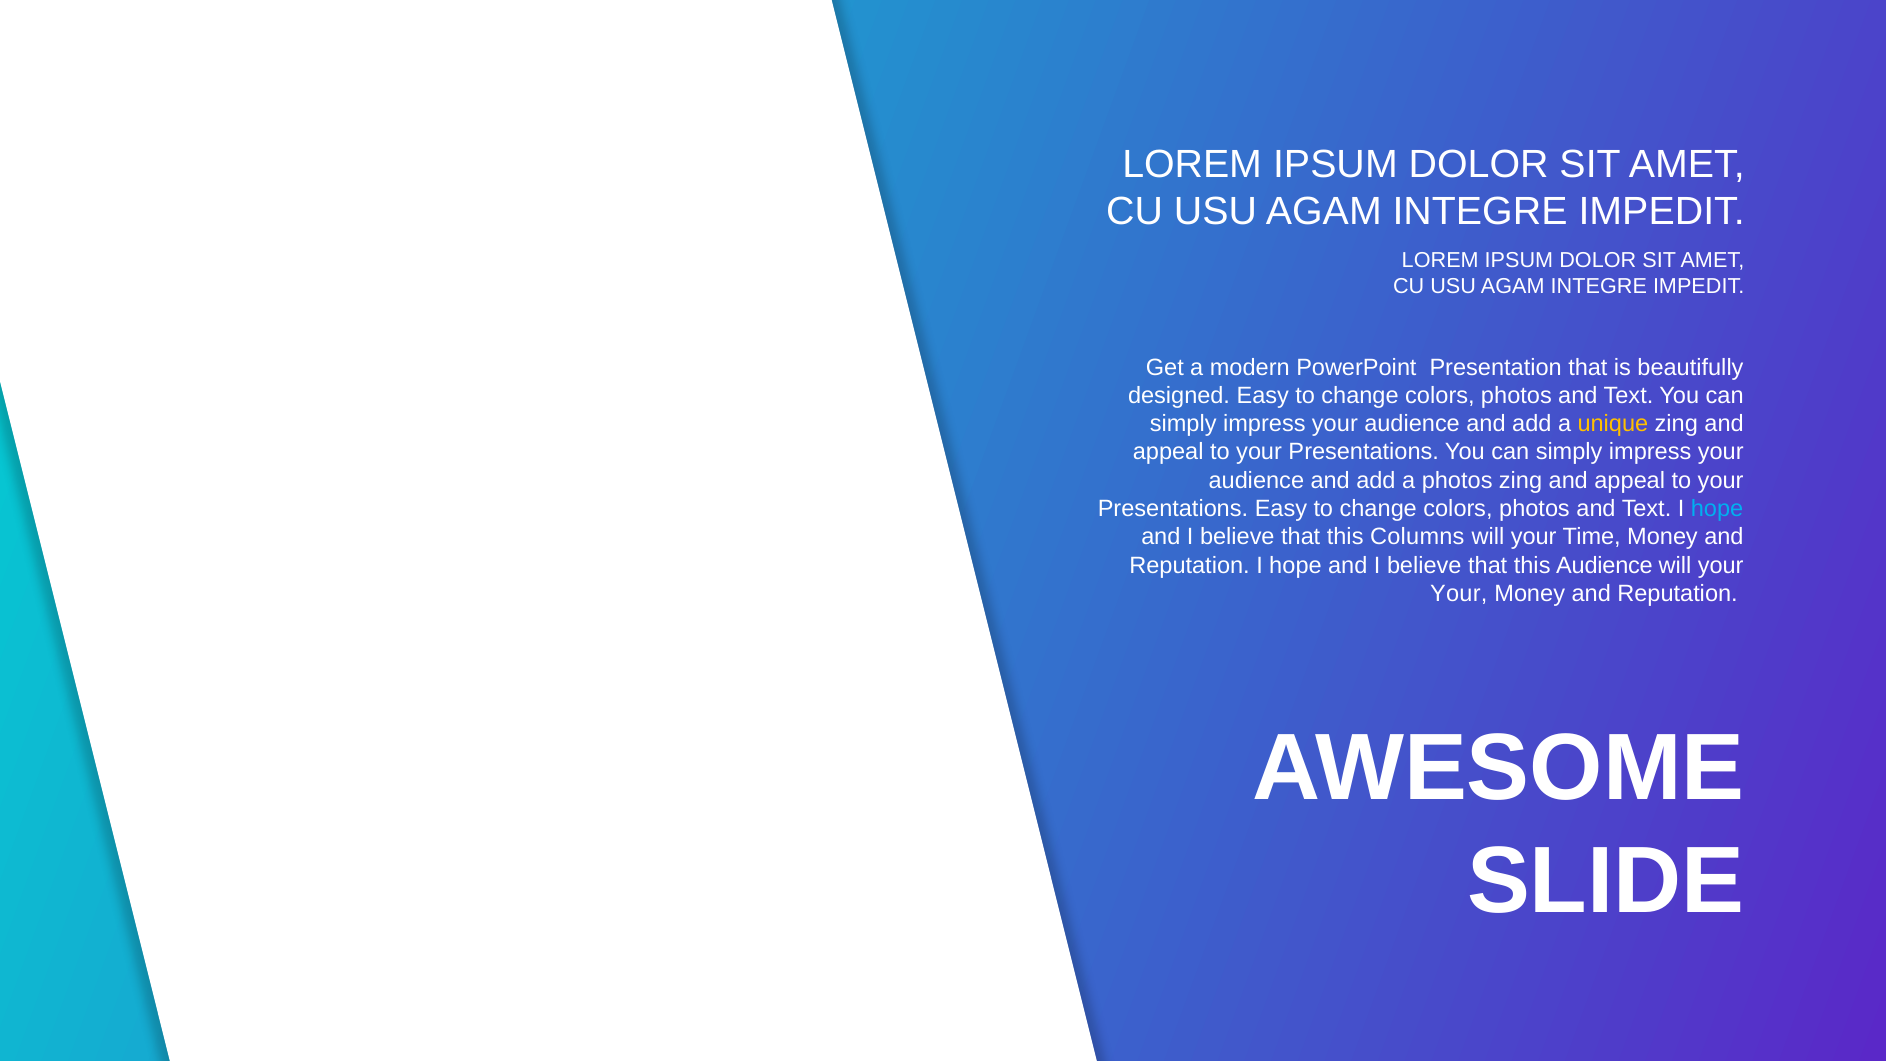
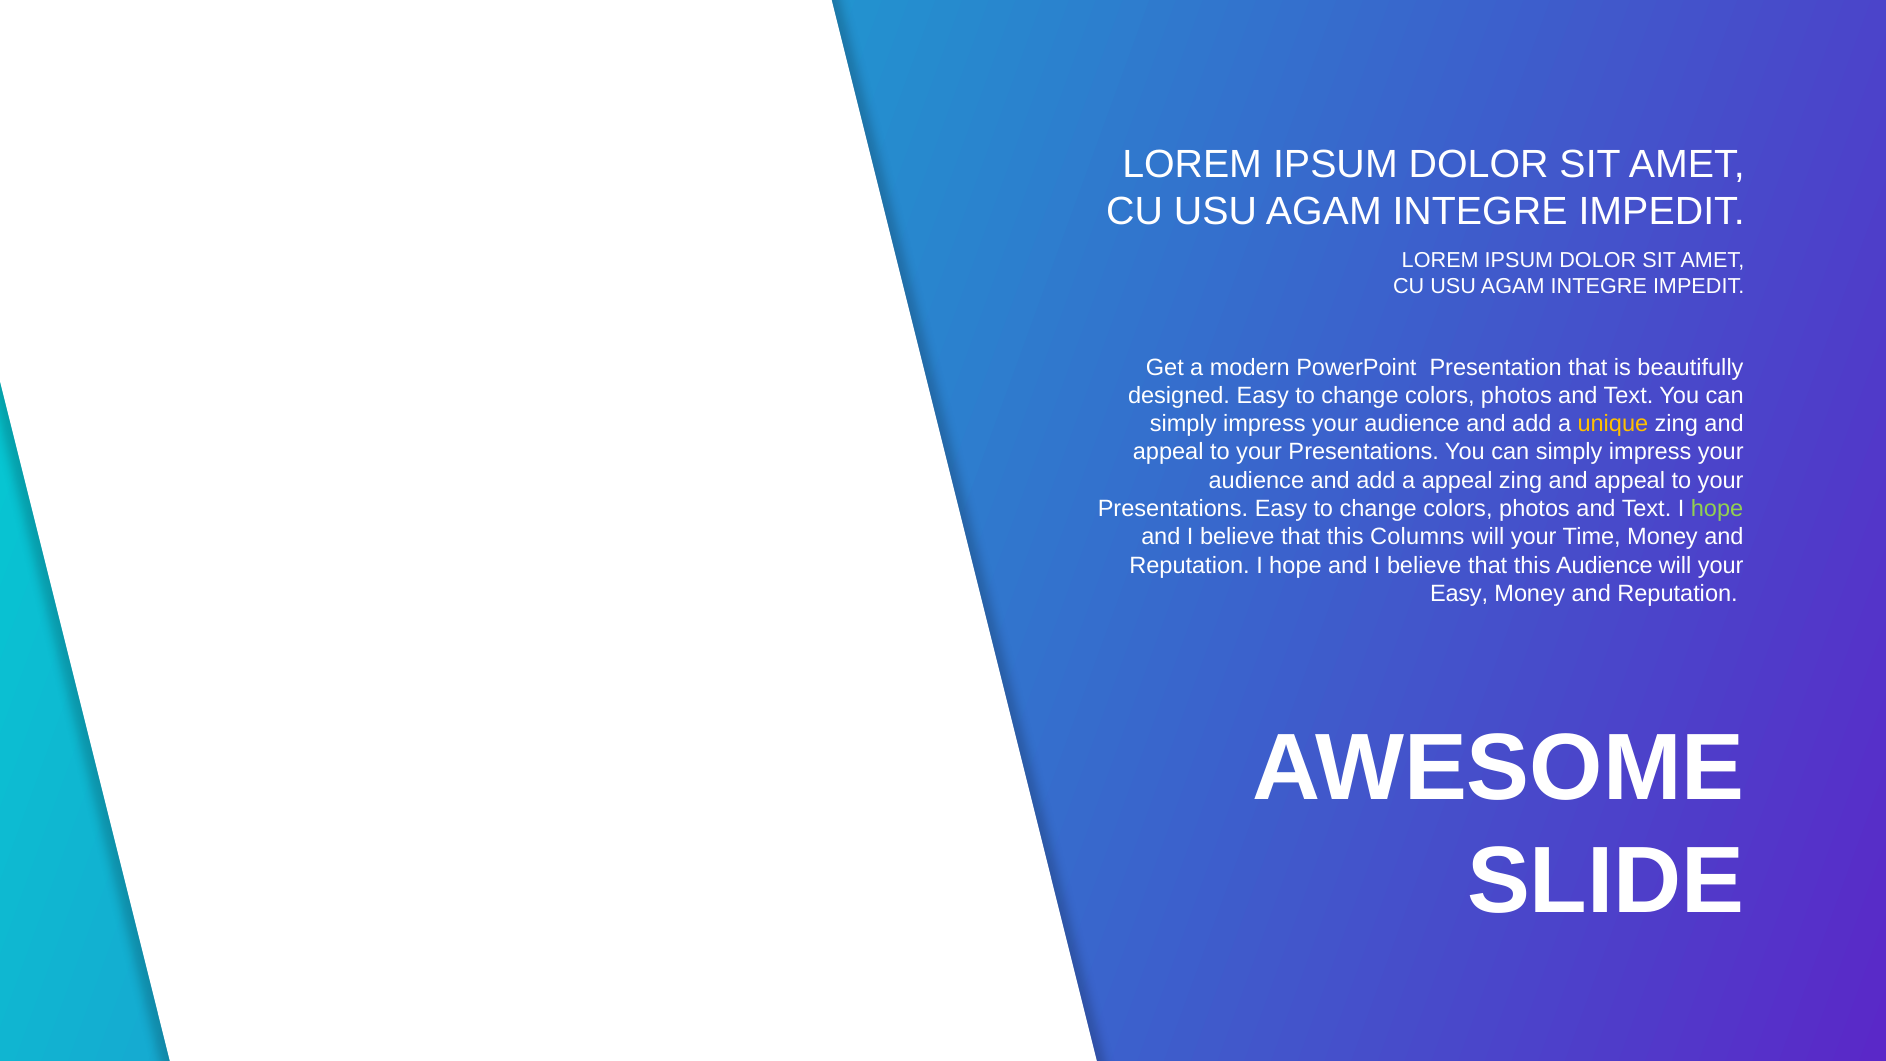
a photos: photos -> appeal (1457, 480)
hope colour: light blue -> light green (1717, 509)
Your: Your -> Easy (1459, 594)
